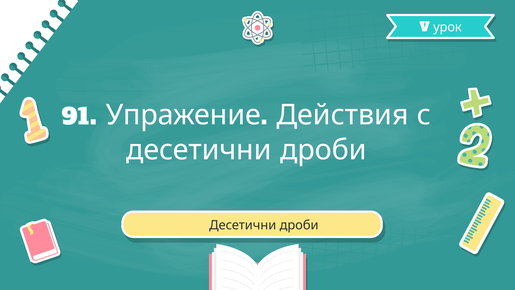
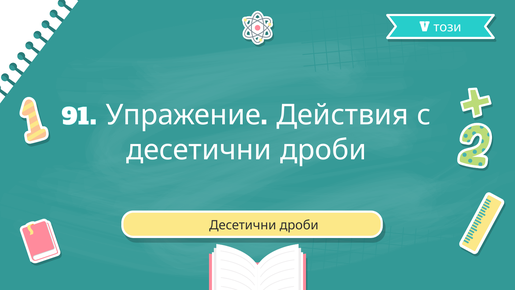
урок: урок -> този (447, 27)
